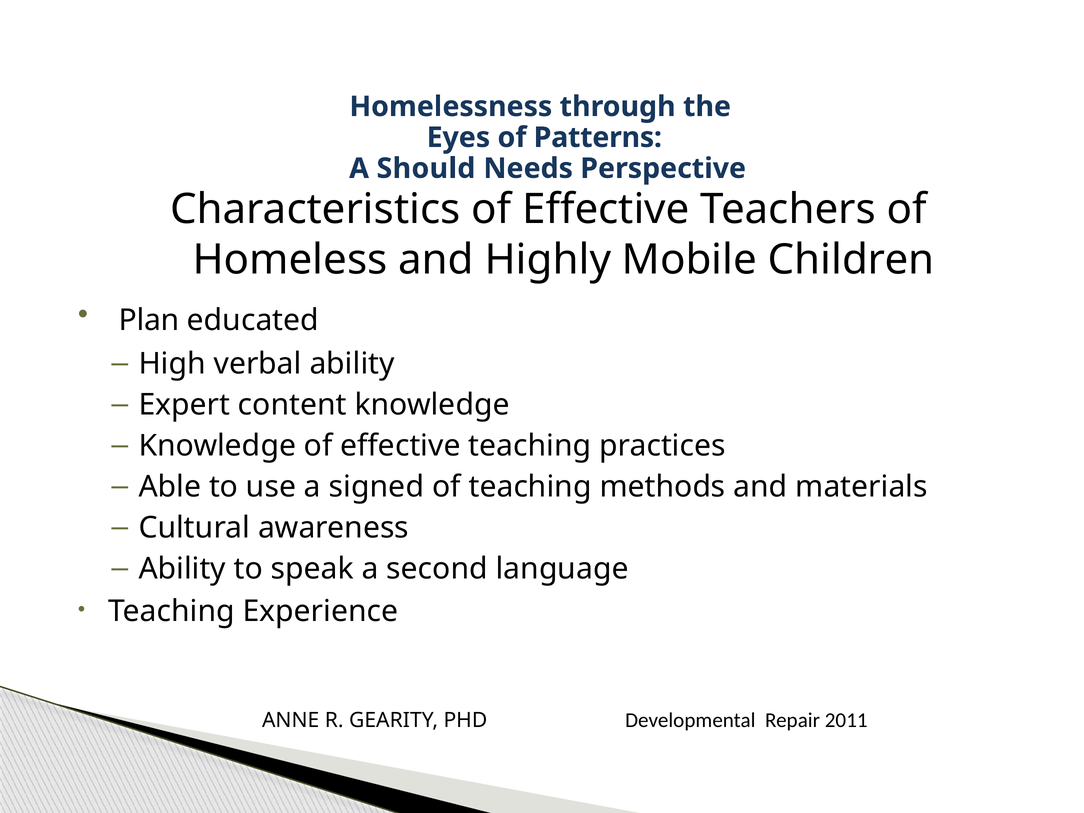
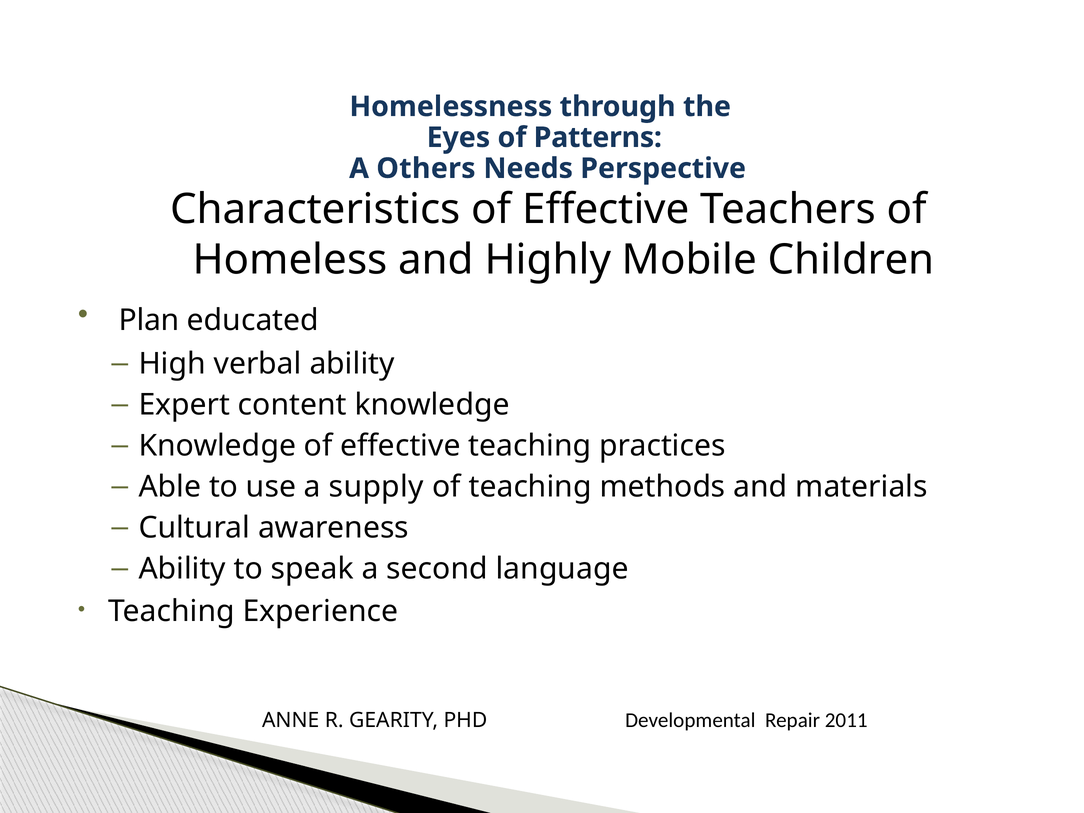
Should: Should -> Others (426, 168)
signed: signed -> supply (376, 487)
